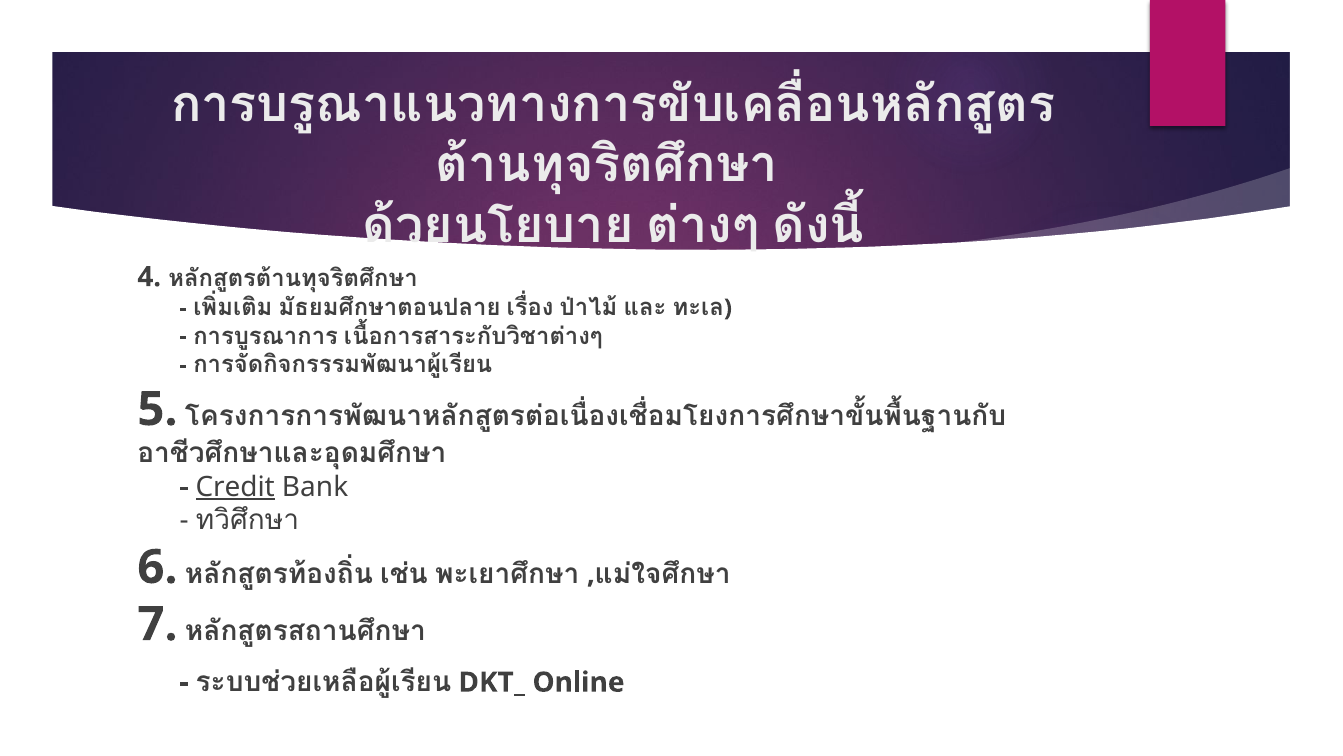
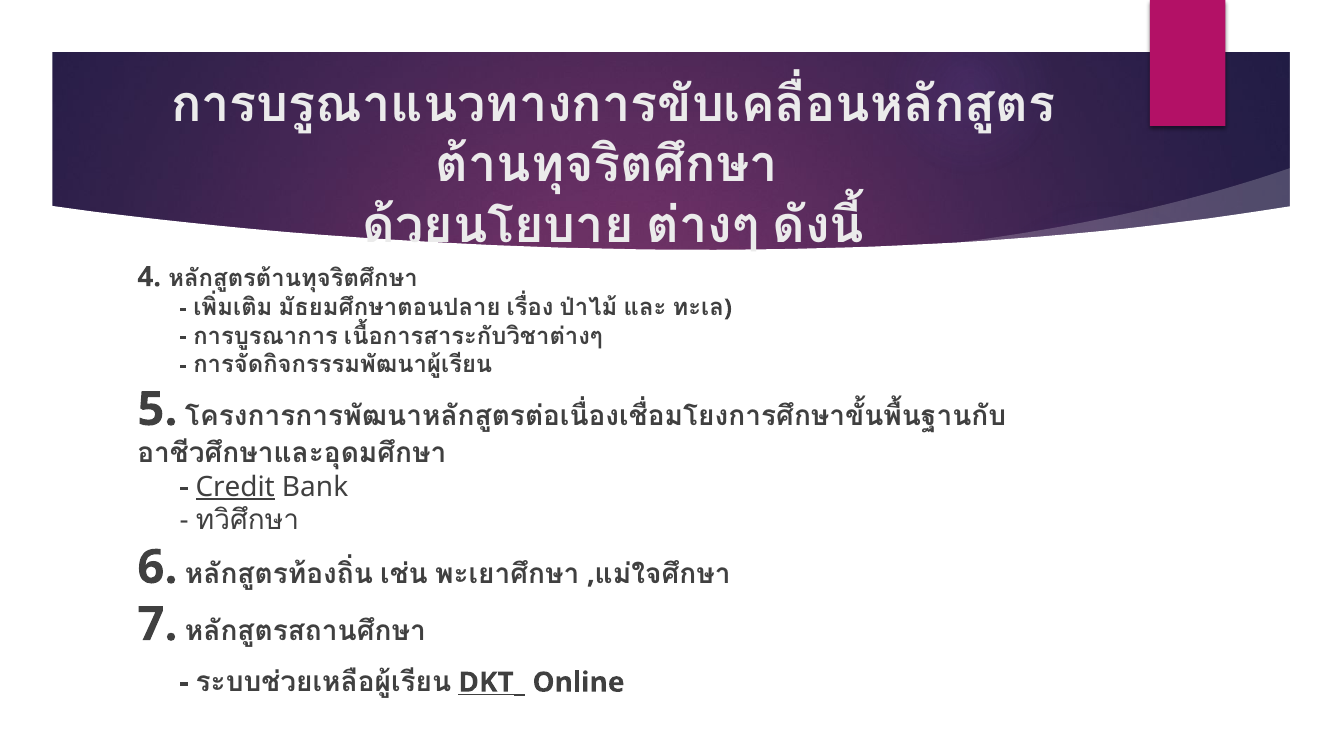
DKT_ underline: none -> present (492, 682)
